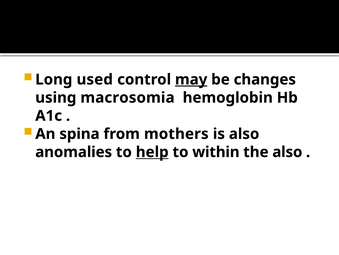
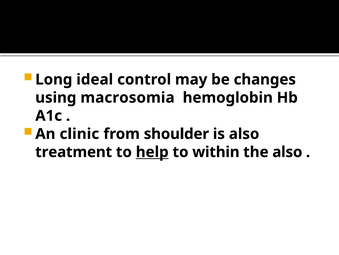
used: used -> ideal (95, 79)
may underline: present -> none (191, 79)
spina: spina -> clinic (79, 134)
mothers: mothers -> shoulder (176, 134)
anomalies: anomalies -> treatment (74, 152)
